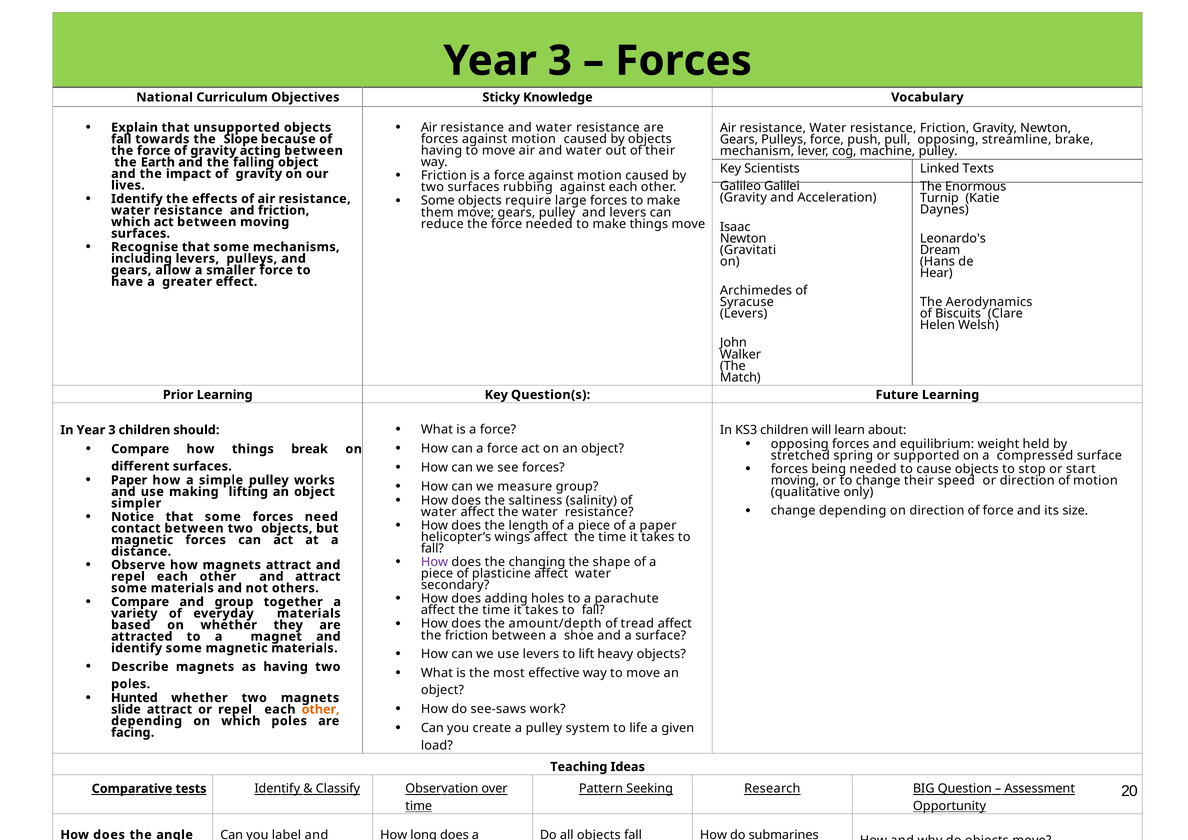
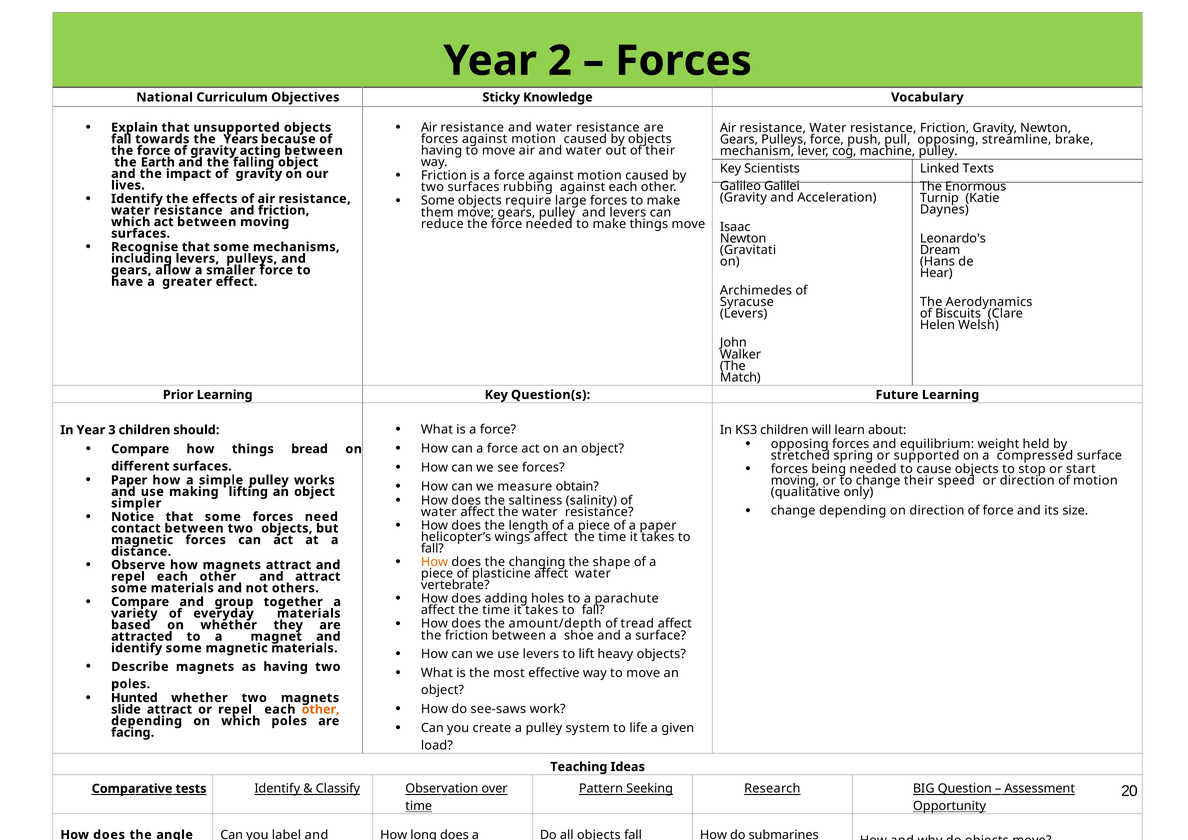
3: 3 -> 2 (560, 61)
Slope: Slope -> Years (241, 139)
break: break -> bread (310, 449)
measure group: group -> obtain (577, 487)
How colour: purple -> orange (435, 562)
secondary: secondary -> vertebrate (455, 585)
